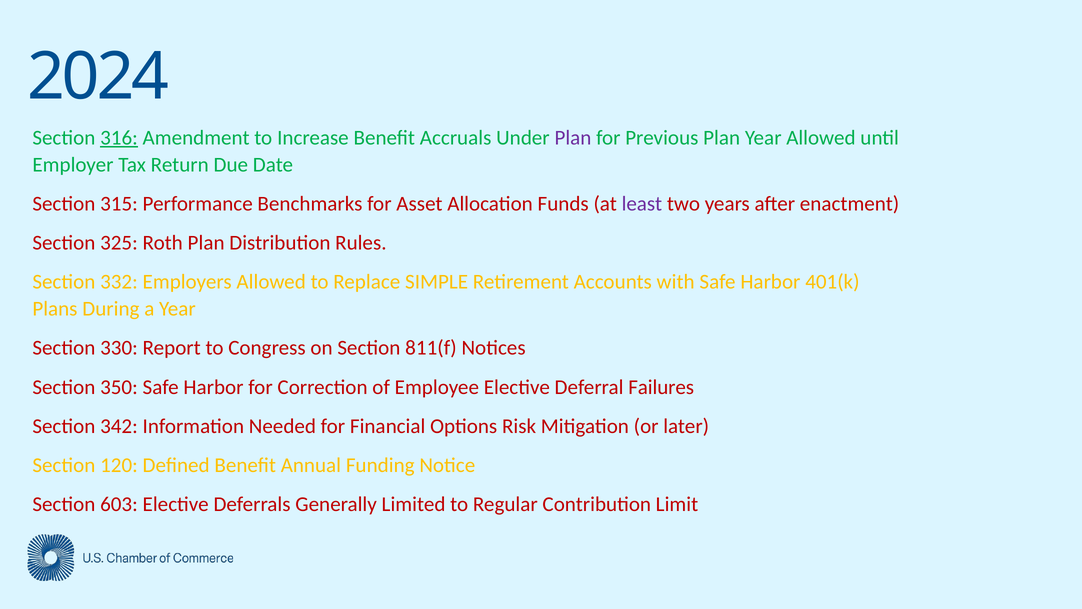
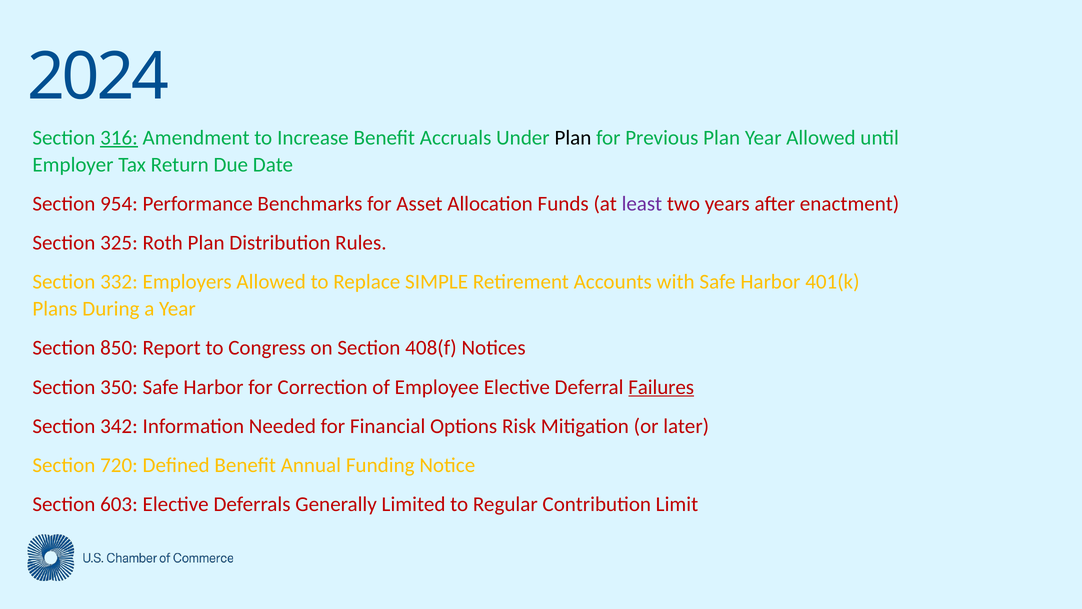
Plan colour: purple -> black (573, 138)
315: 315 -> 954 (119, 204)
330: 330 -> 850 (119, 348)
811(f: 811(f -> 408(f (431, 348)
Failures underline: none -> present (661, 387)
120: 120 -> 720 (119, 465)
